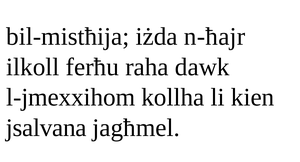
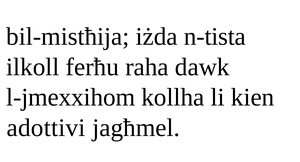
n-ħajr: n-ħajr -> n-tista (215, 37)
jsalvana: jsalvana -> adottivi (46, 127)
